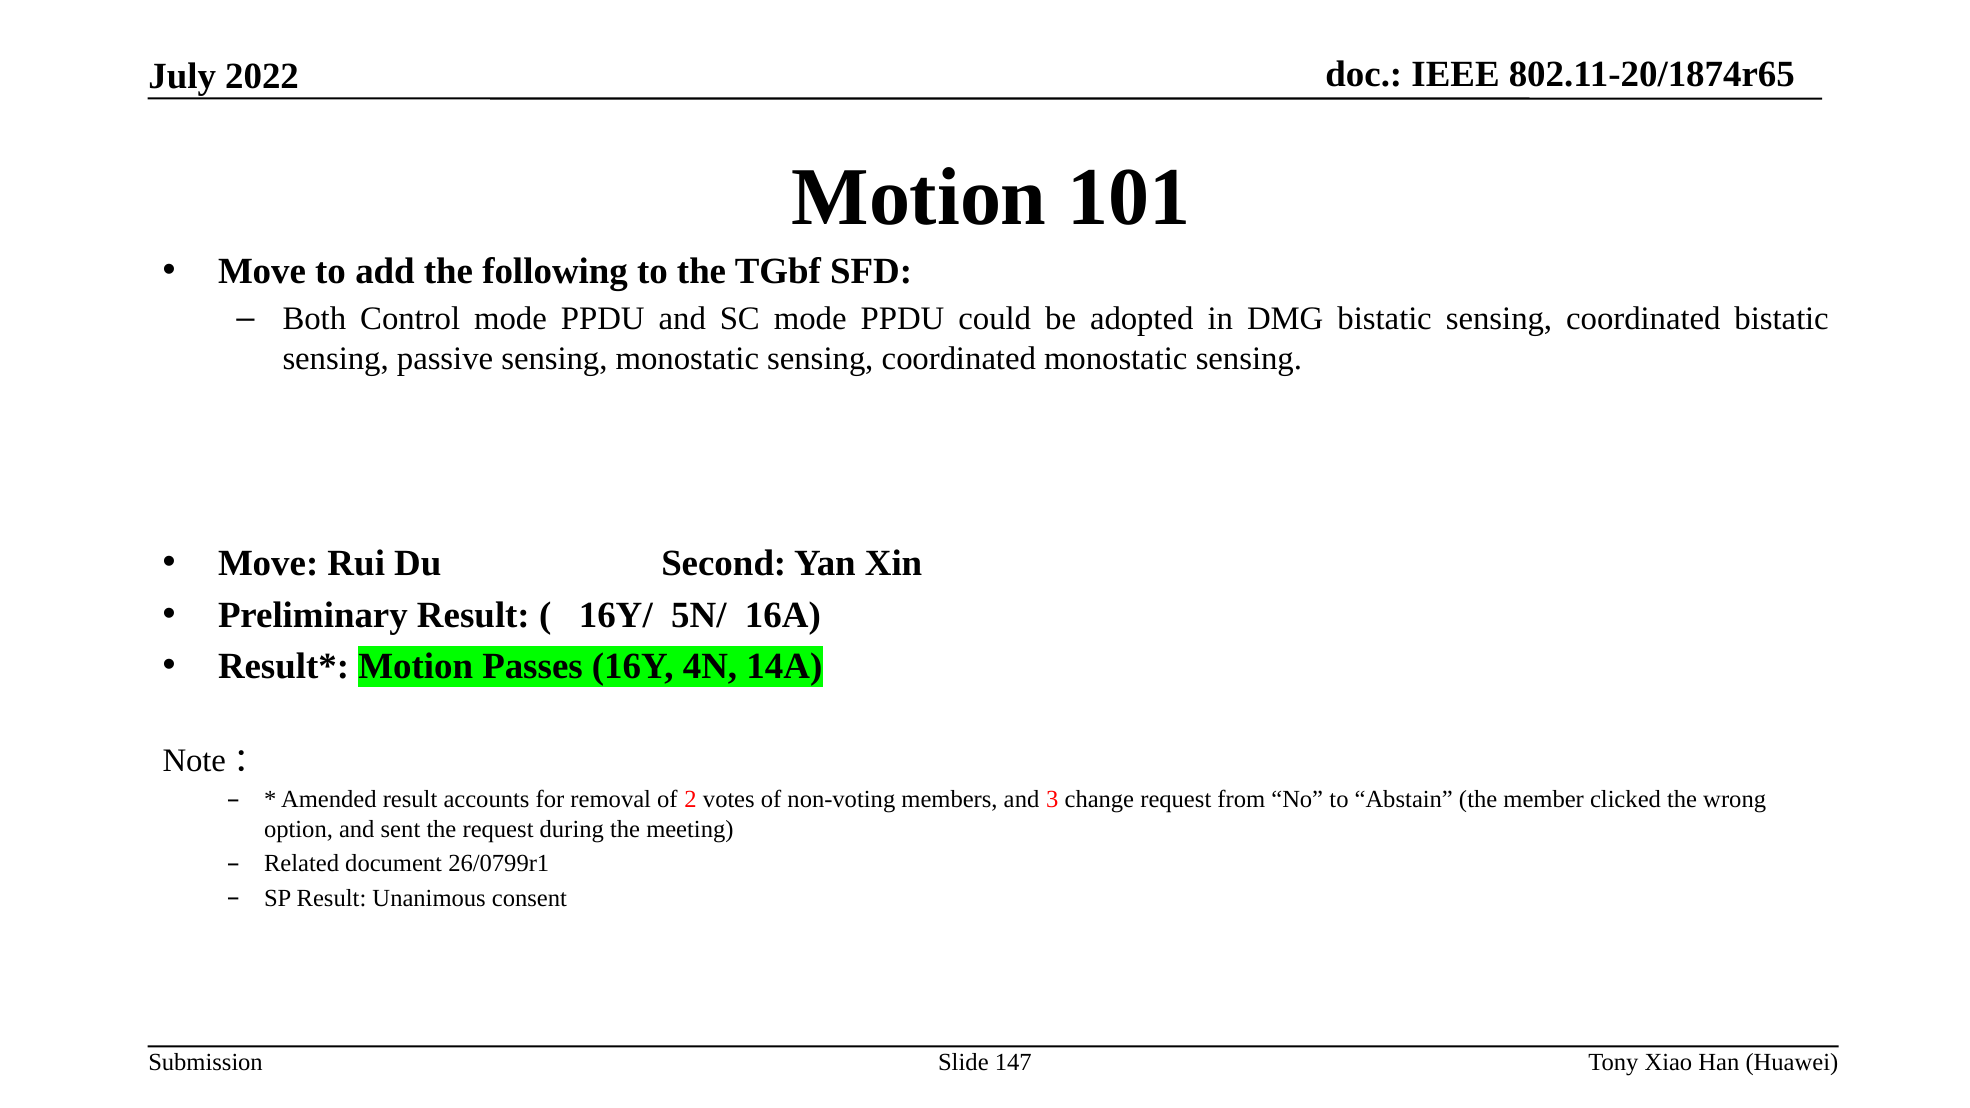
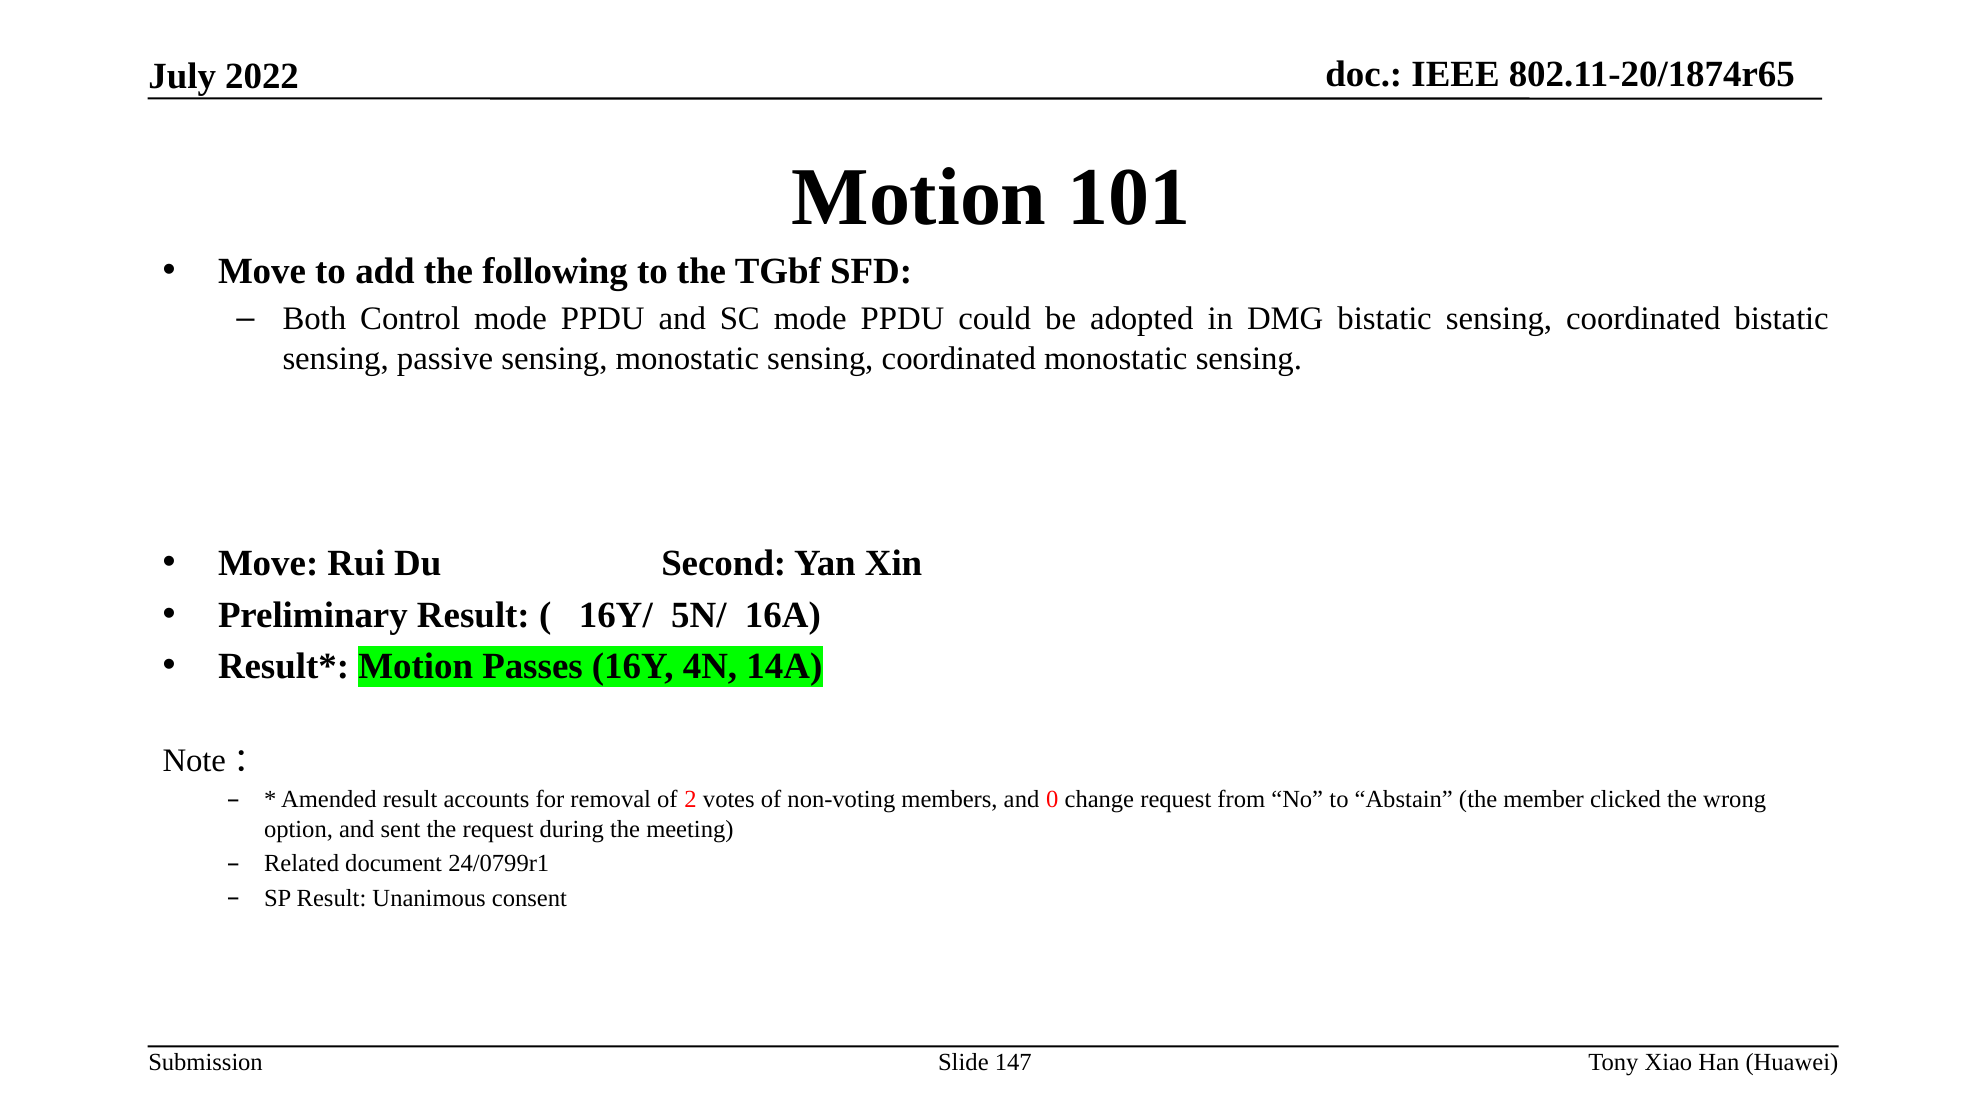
3: 3 -> 0 (1052, 800)
26/0799r1: 26/0799r1 -> 24/0799r1 (499, 864)
